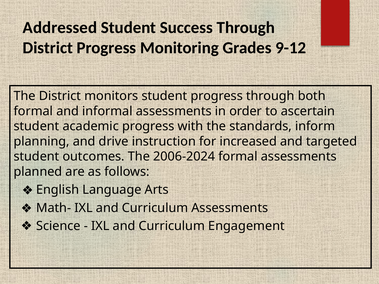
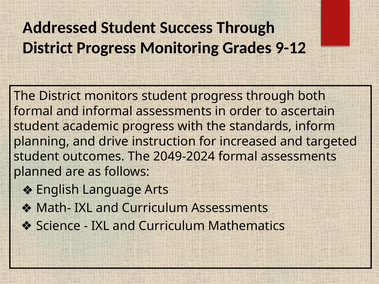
2006-2024: 2006-2024 -> 2049-2024 (184, 157)
Engagement: Engagement -> Mathematics (247, 226)
